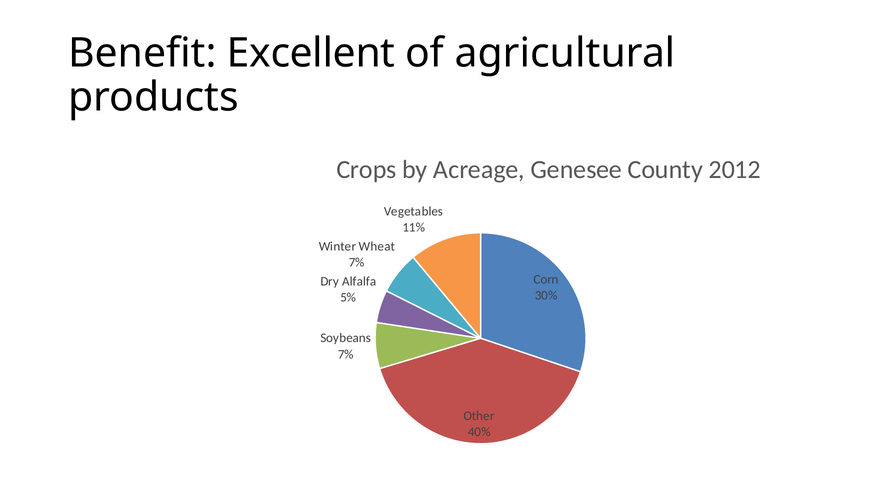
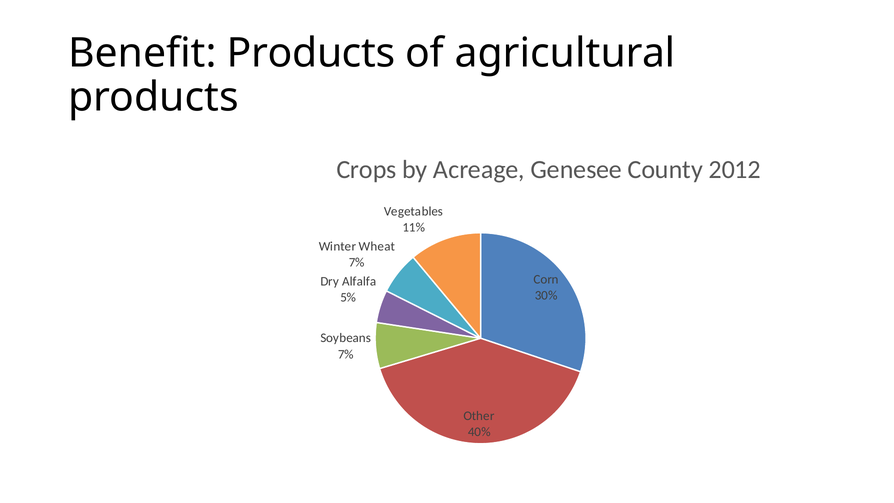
Benefit Excellent: Excellent -> Products (311, 53)
